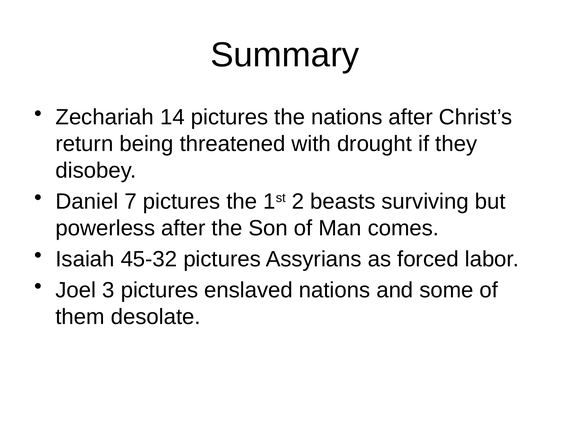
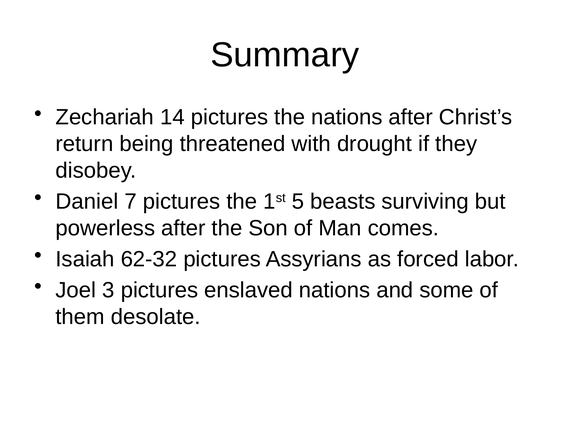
2: 2 -> 5 (298, 202)
45-32: 45-32 -> 62-32 (149, 259)
